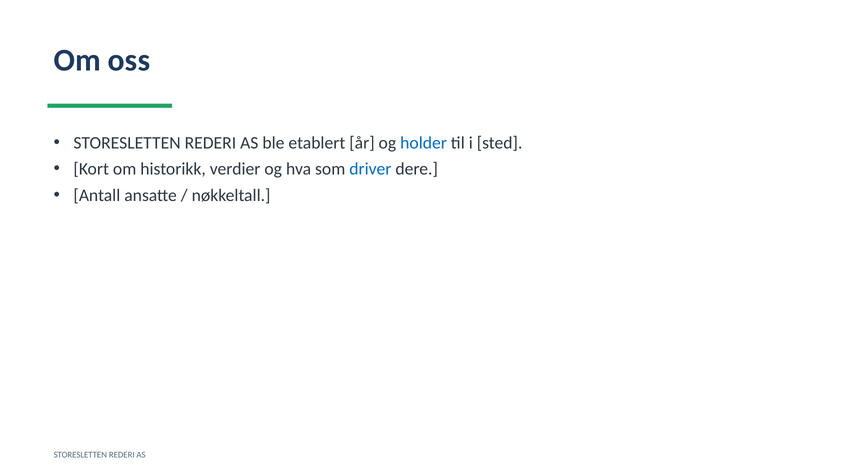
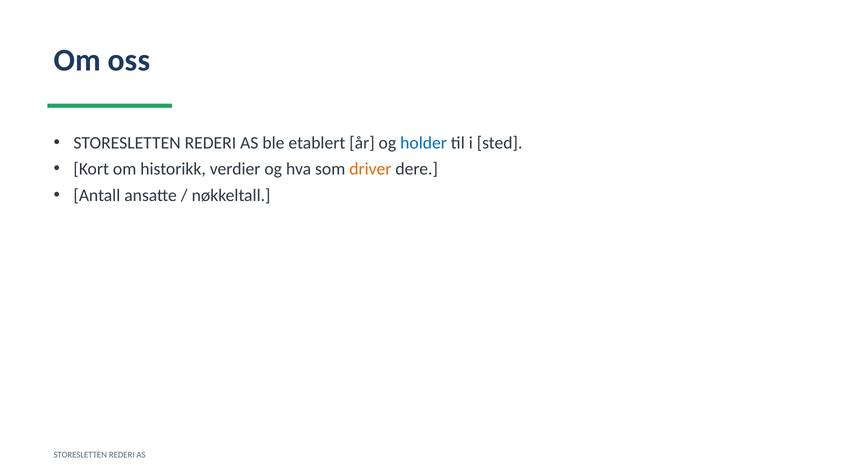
driver colour: blue -> orange (370, 169)
